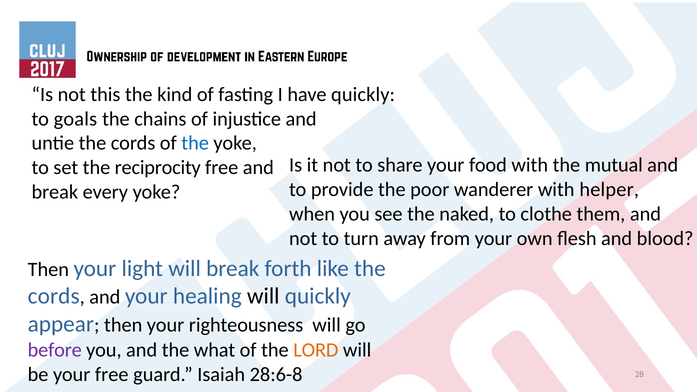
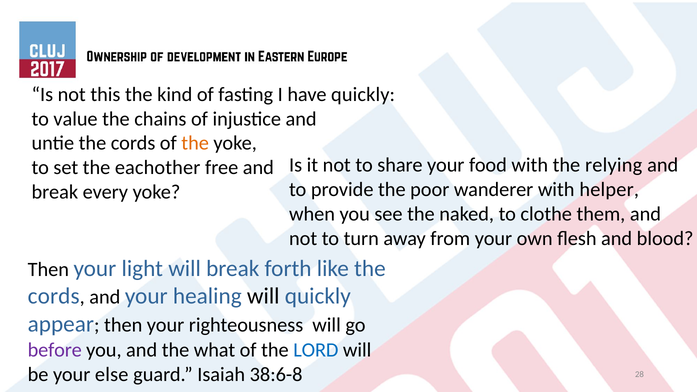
goals: goals -> value (76, 119)
the colour: blue -> orange (195, 143)
mutual: mutual -> relying (614, 165)
reciprocity: reciprocity -> eachother (158, 168)
LORD colour: orange -> blue (316, 350)
your free: free -> else (112, 375)
28:6-8: 28:6-8 -> 38:6-8 (276, 375)
